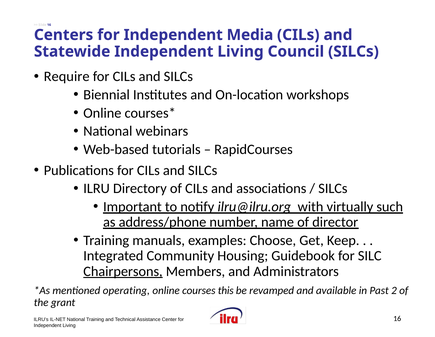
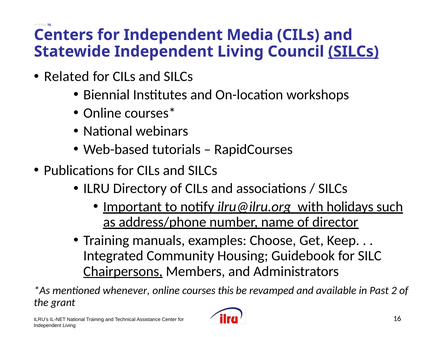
SILCs underline: none -> present (353, 51)
Require: Require -> Related (67, 76)
virtually: virtually -> holidays (350, 206)
operating: operating -> whenever (126, 290)
